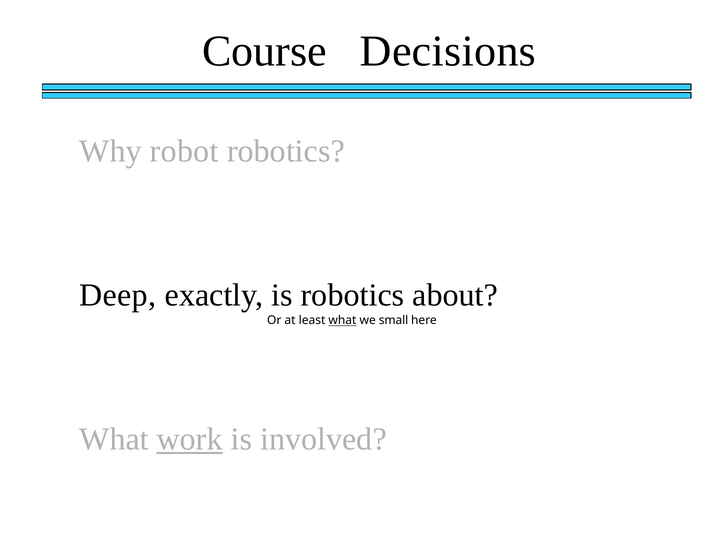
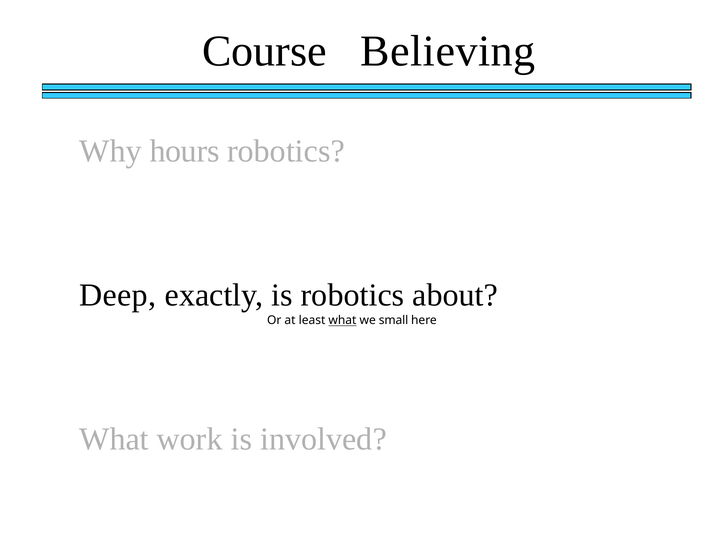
Decisions: Decisions -> Believing (448, 51)
robot: robot -> hours (185, 151)
work underline: present -> none (190, 439)
